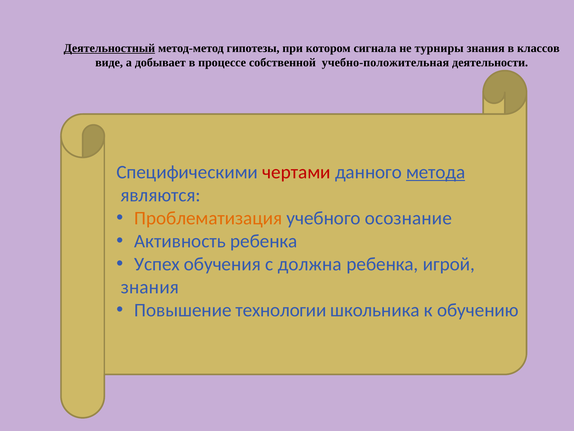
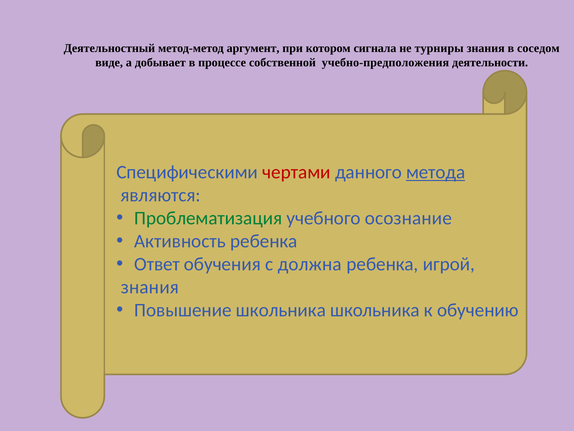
Деятельностный underline: present -> none (109, 48)
гипотезы: гипотезы -> аргумент (253, 48)
классов: классов -> соседом (538, 48)
учебно-положительная: учебно-положительная -> учебно-предположения (385, 62)
Проблематизация colour: orange -> green (208, 218)
Успех: Успех -> Ответ (157, 264)
Повышение технологии: технологии -> школьника (281, 310)
